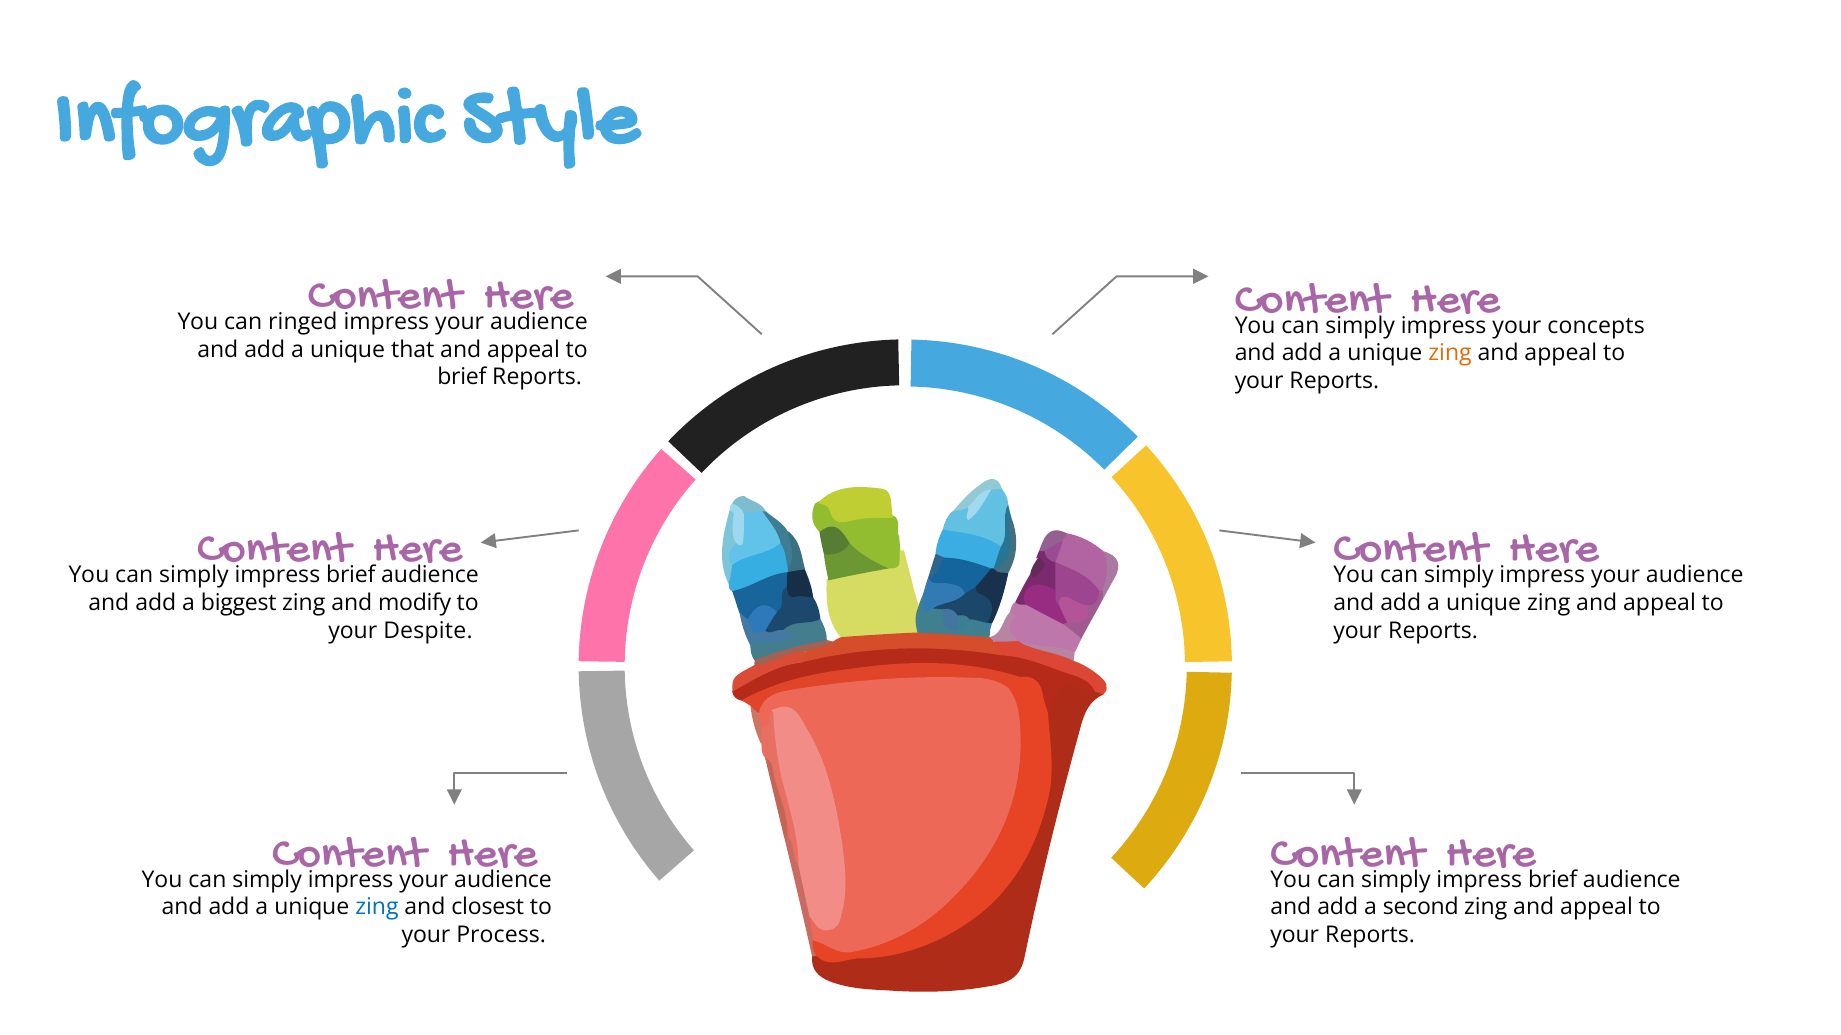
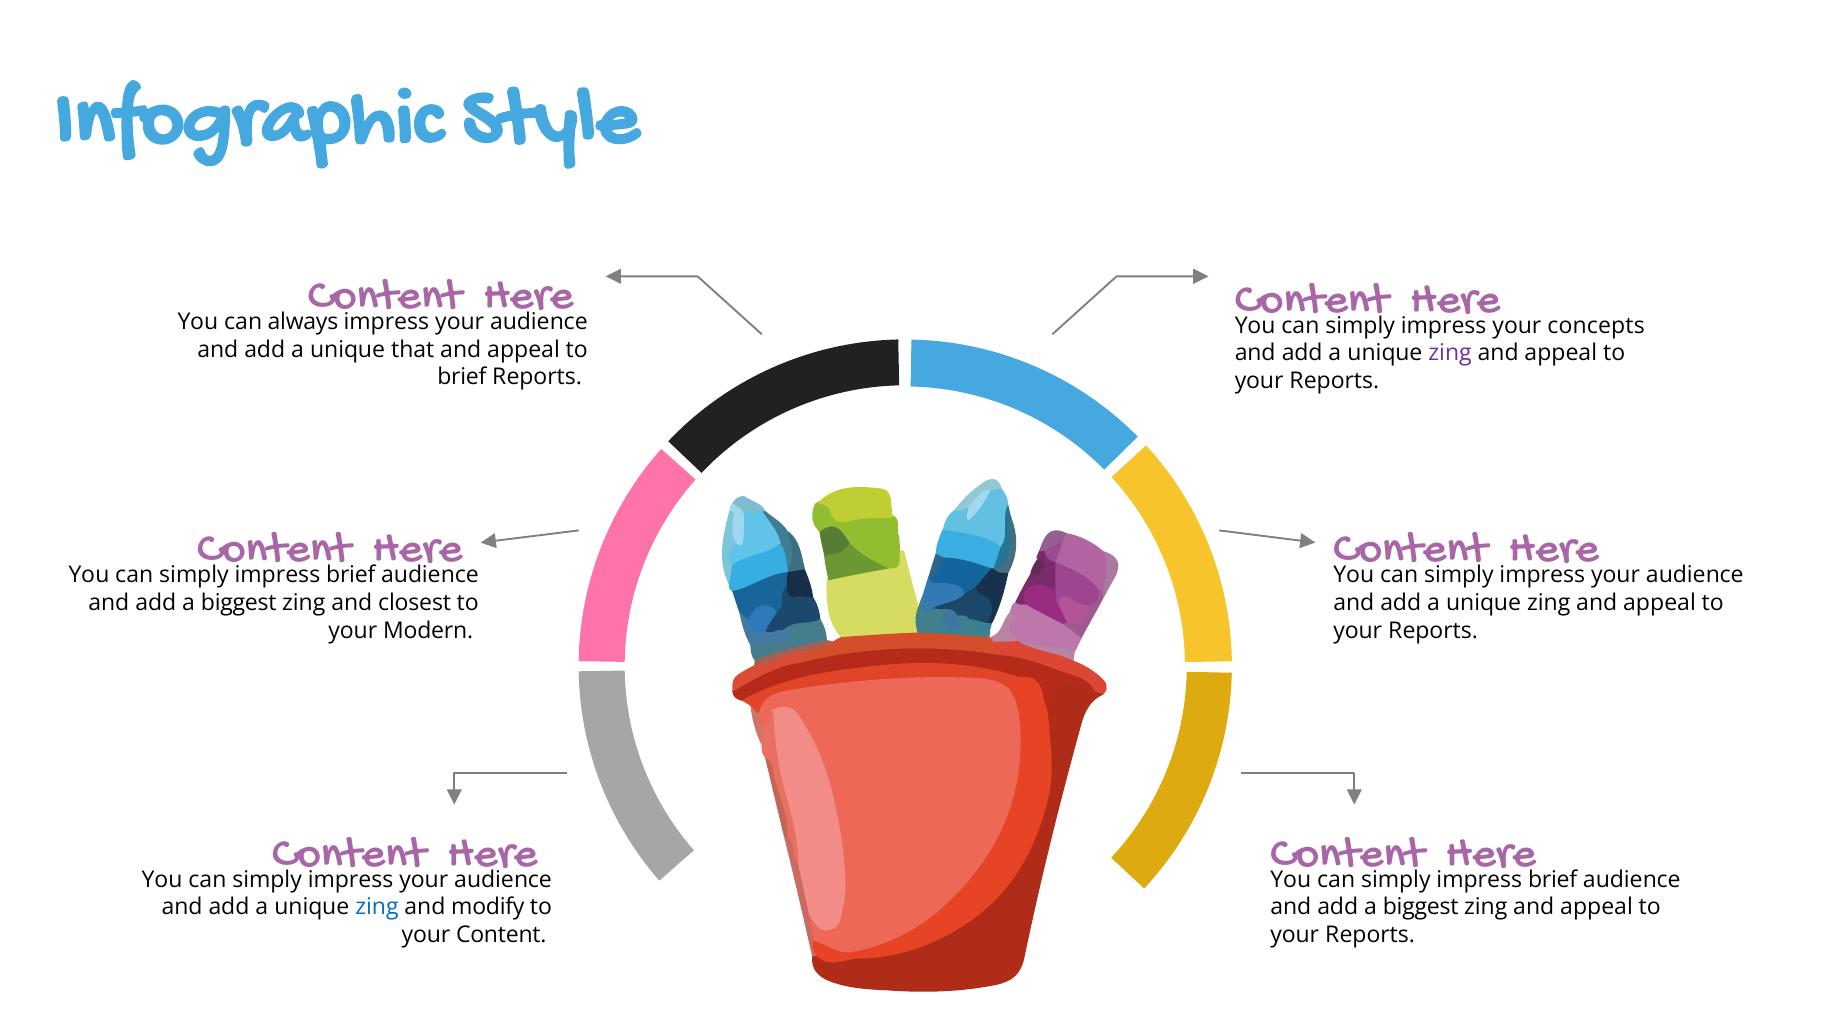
ringed: ringed -> always (303, 322)
zing colour: orange -> purple (1450, 354)
modify: modify -> closest (415, 603)
Despite: Despite -> Modern (428, 631)
closest: closest -> modify (488, 908)
second: second -> biggest (1421, 908)
your Process: Process -> Content (501, 935)
